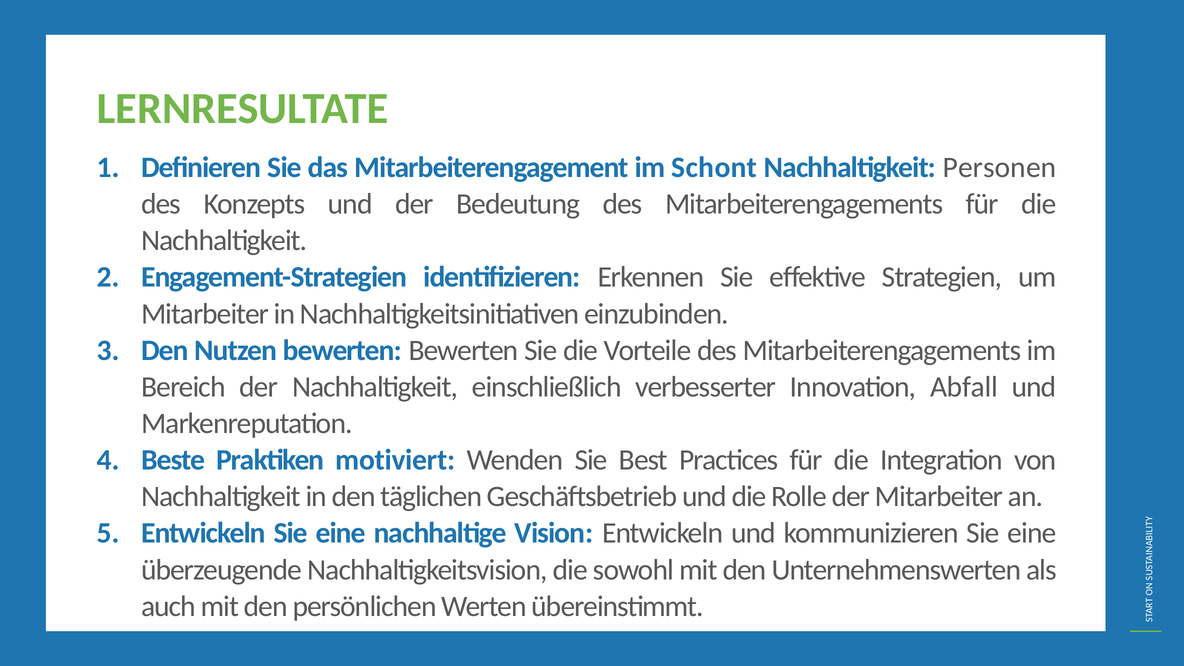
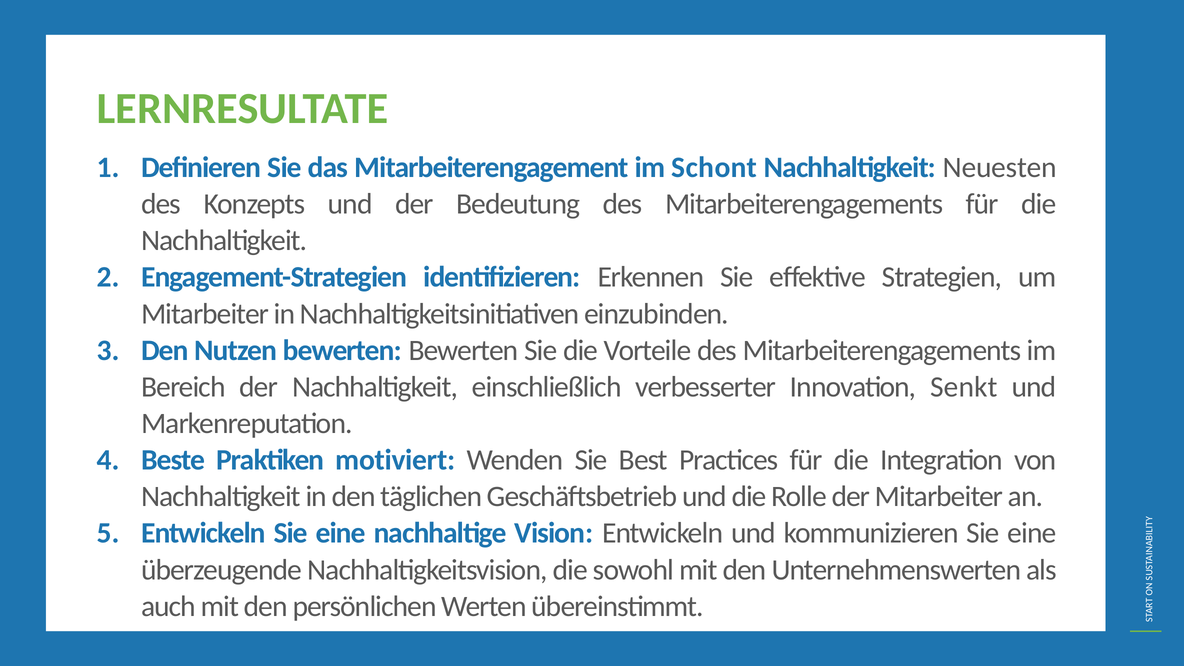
Personen: Personen -> Neuesten (1000, 168)
Abfall: Abfall -> Senkt (964, 387)
